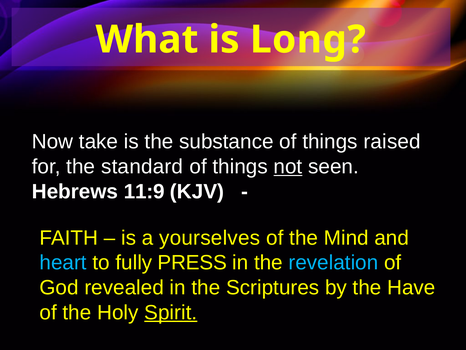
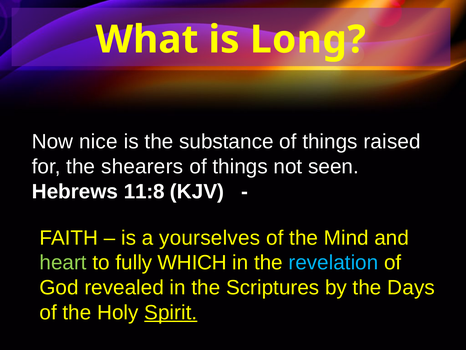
take: take -> nice (98, 141)
standard: standard -> shearers (142, 166)
not underline: present -> none (288, 166)
11:9: 11:9 -> 11:8 (144, 191)
heart colour: light blue -> light green (63, 262)
PRESS: PRESS -> WHICH (192, 262)
Have: Have -> Days (411, 287)
